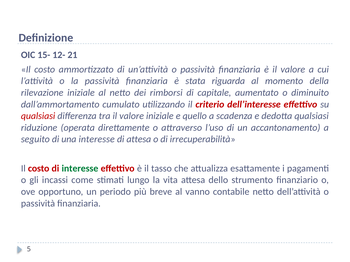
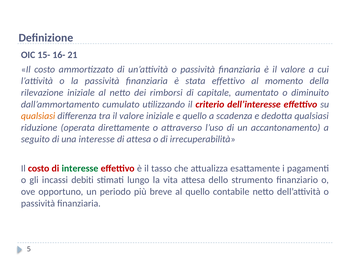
12-: 12- -> 16- (59, 55)
stata riguarda: riguarda -> effettivo (228, 81)
qualsiasi colour: red -> orange (38, 116)
come: come -> debiti (82, 180)
al vanno: vanno -> quello (198, 192)
